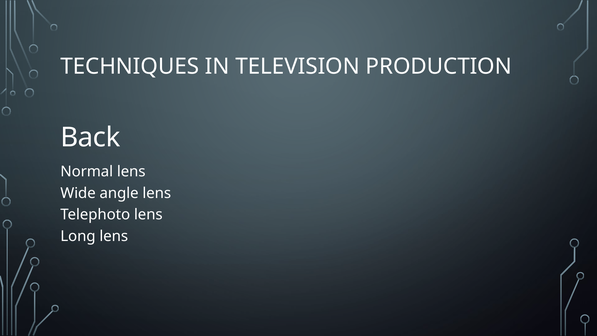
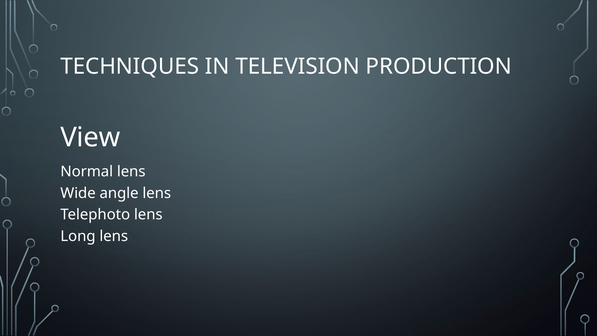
Back: Back -> View (90, 137)
